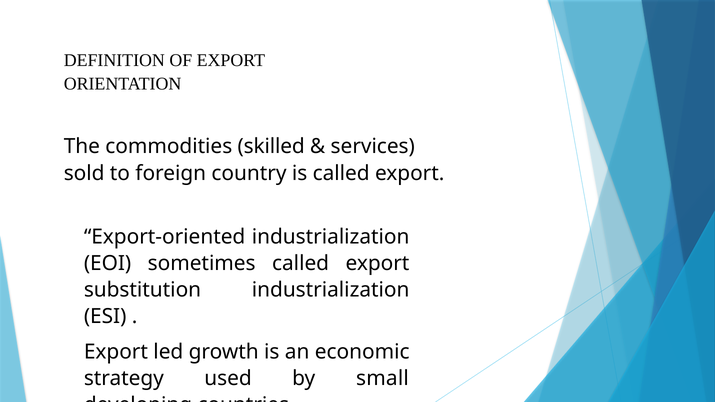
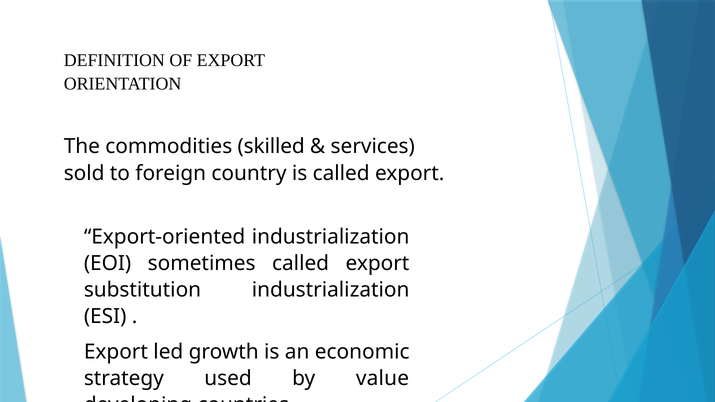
small: small -> value (382, 378)
